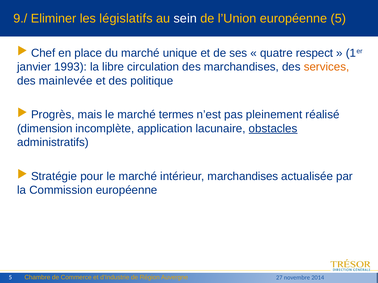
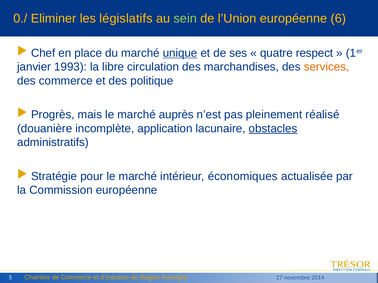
9./: 9./ -> 0./ (20, 19)
sein colour: white -> light green (185, 19)
l’Union européenne 5: 5 -> 6 (338, 19)
unique underline: none -> present (180, 53)
des mainlevée: mainlevée -> commerce (66, 81)
termes: termes -> auprès (176, 115)
dimension: dimension -> douanière (45, 129)
intérieur marchandises: marchandises -> économiques (243, 177)
